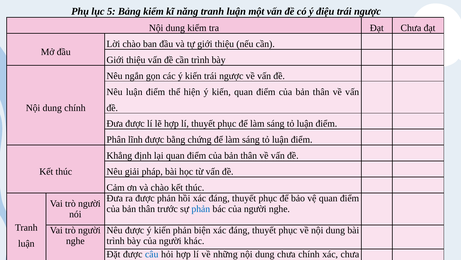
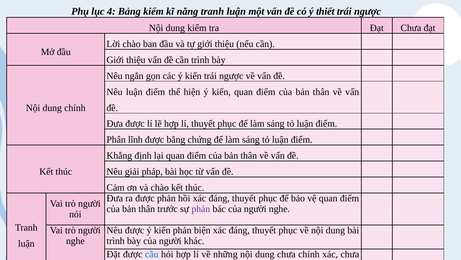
5: 5 -> 4 (111, 12)
điệu: điệu -> thiết (325, 12)
phản colour: blue -> purple (201, 208)
